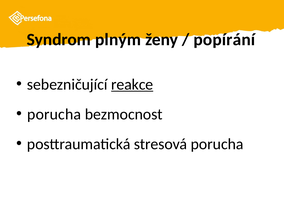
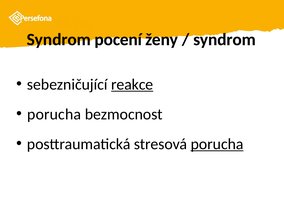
plným: plným -> pocení (118, 40)
popírání: popírání -> syndrom (224, 40)
porucha underline: none -> present (217, 144)
